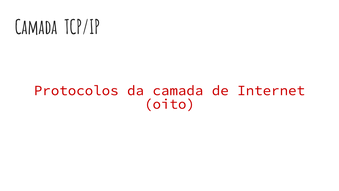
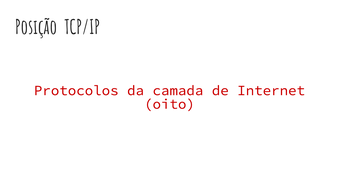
Camada: Camada -> Posição (36, 27)
